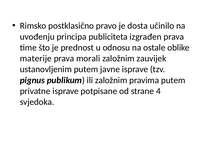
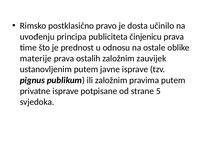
izgrađen: izgrađen -> činjenicu (146, 37)
morali: morali -> ostalih (88, 58)
4: 4 -> 5 (158, 91)
